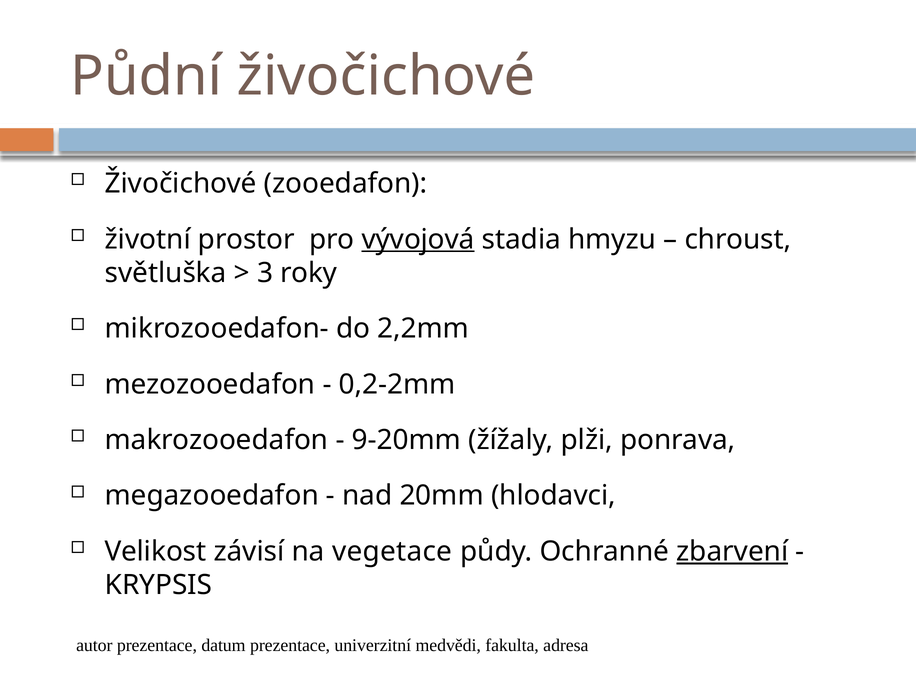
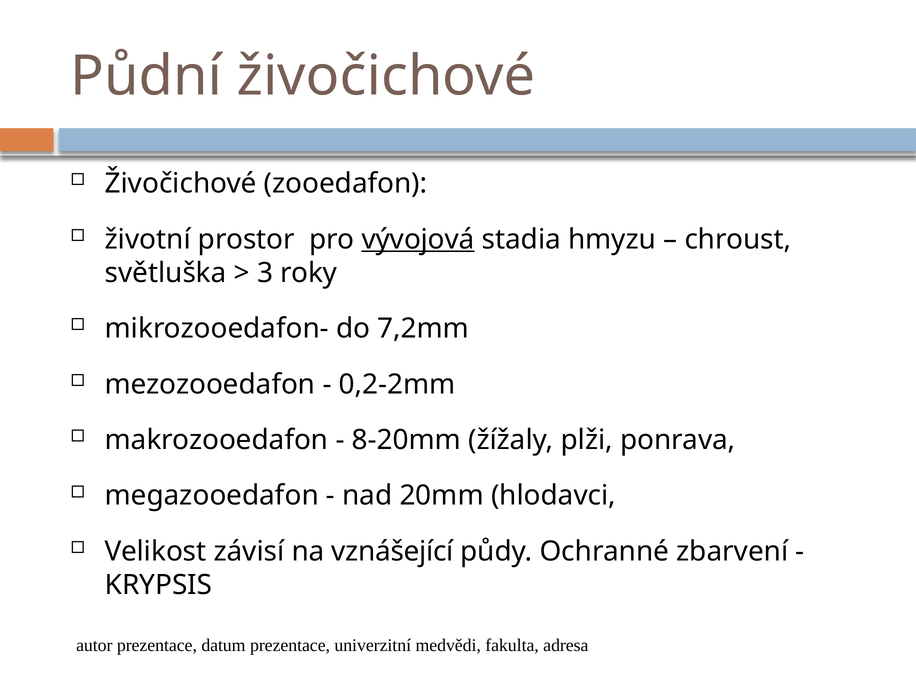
2,2mm: 2,2mm -> 7,2mm (423, 329)
9-20mm: 9-20mm -> 8-20mm (406, 440)
vegetace: vegetace -> vznášející (393, 551)
zbarvení underline: present -> none (732, 551)
